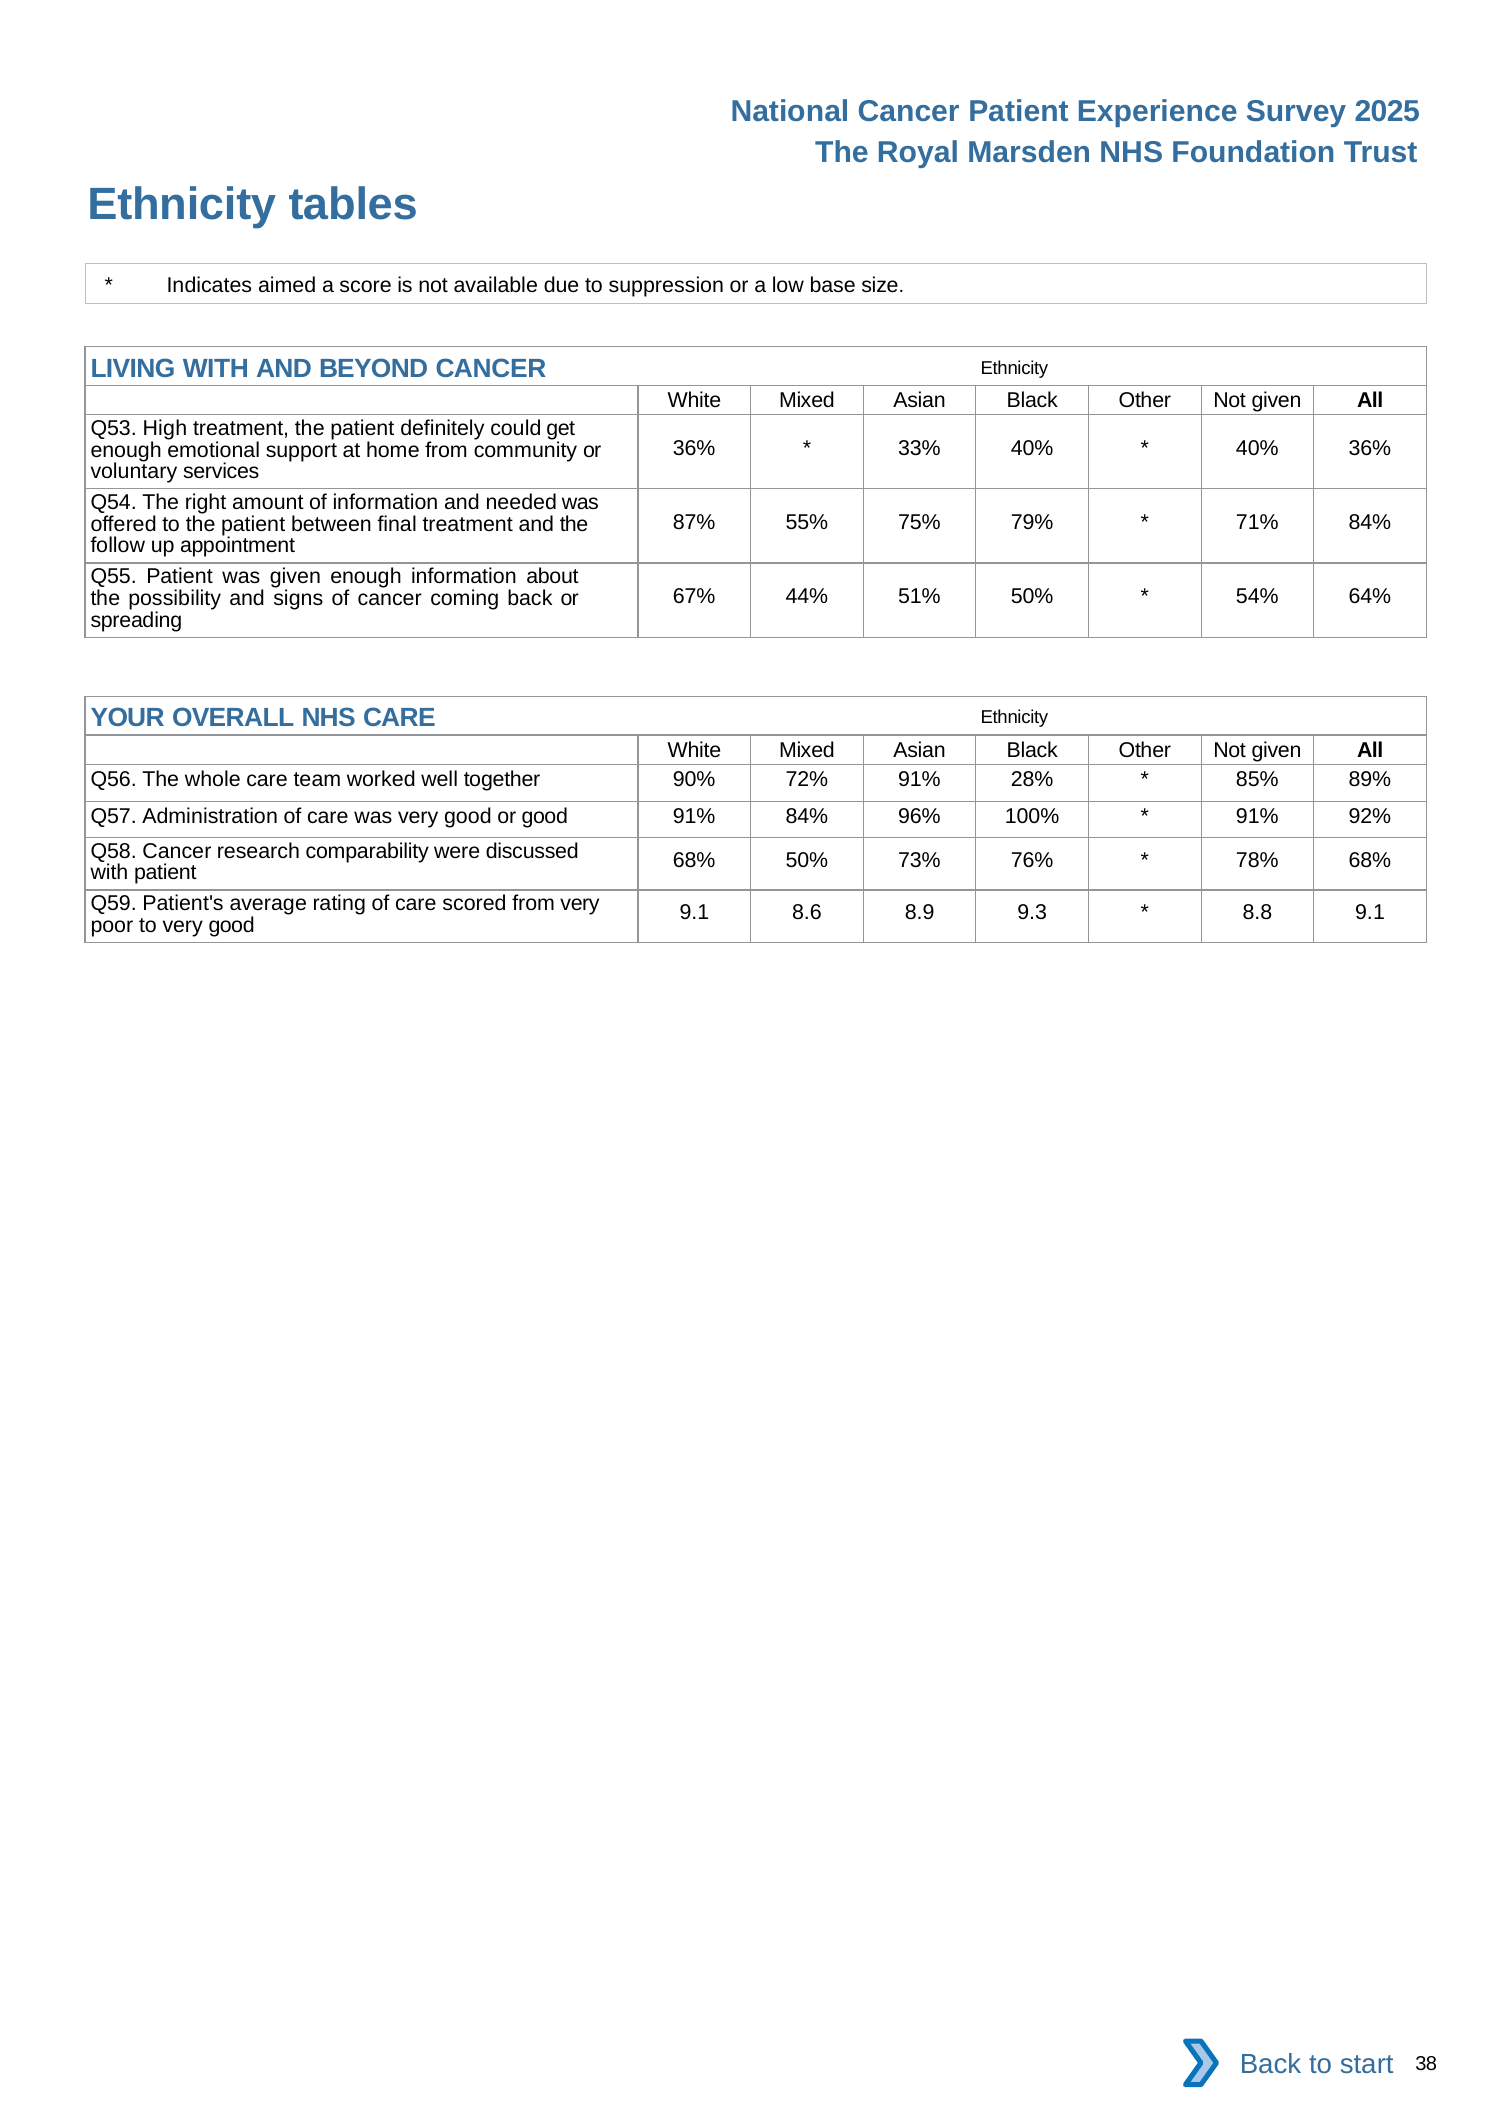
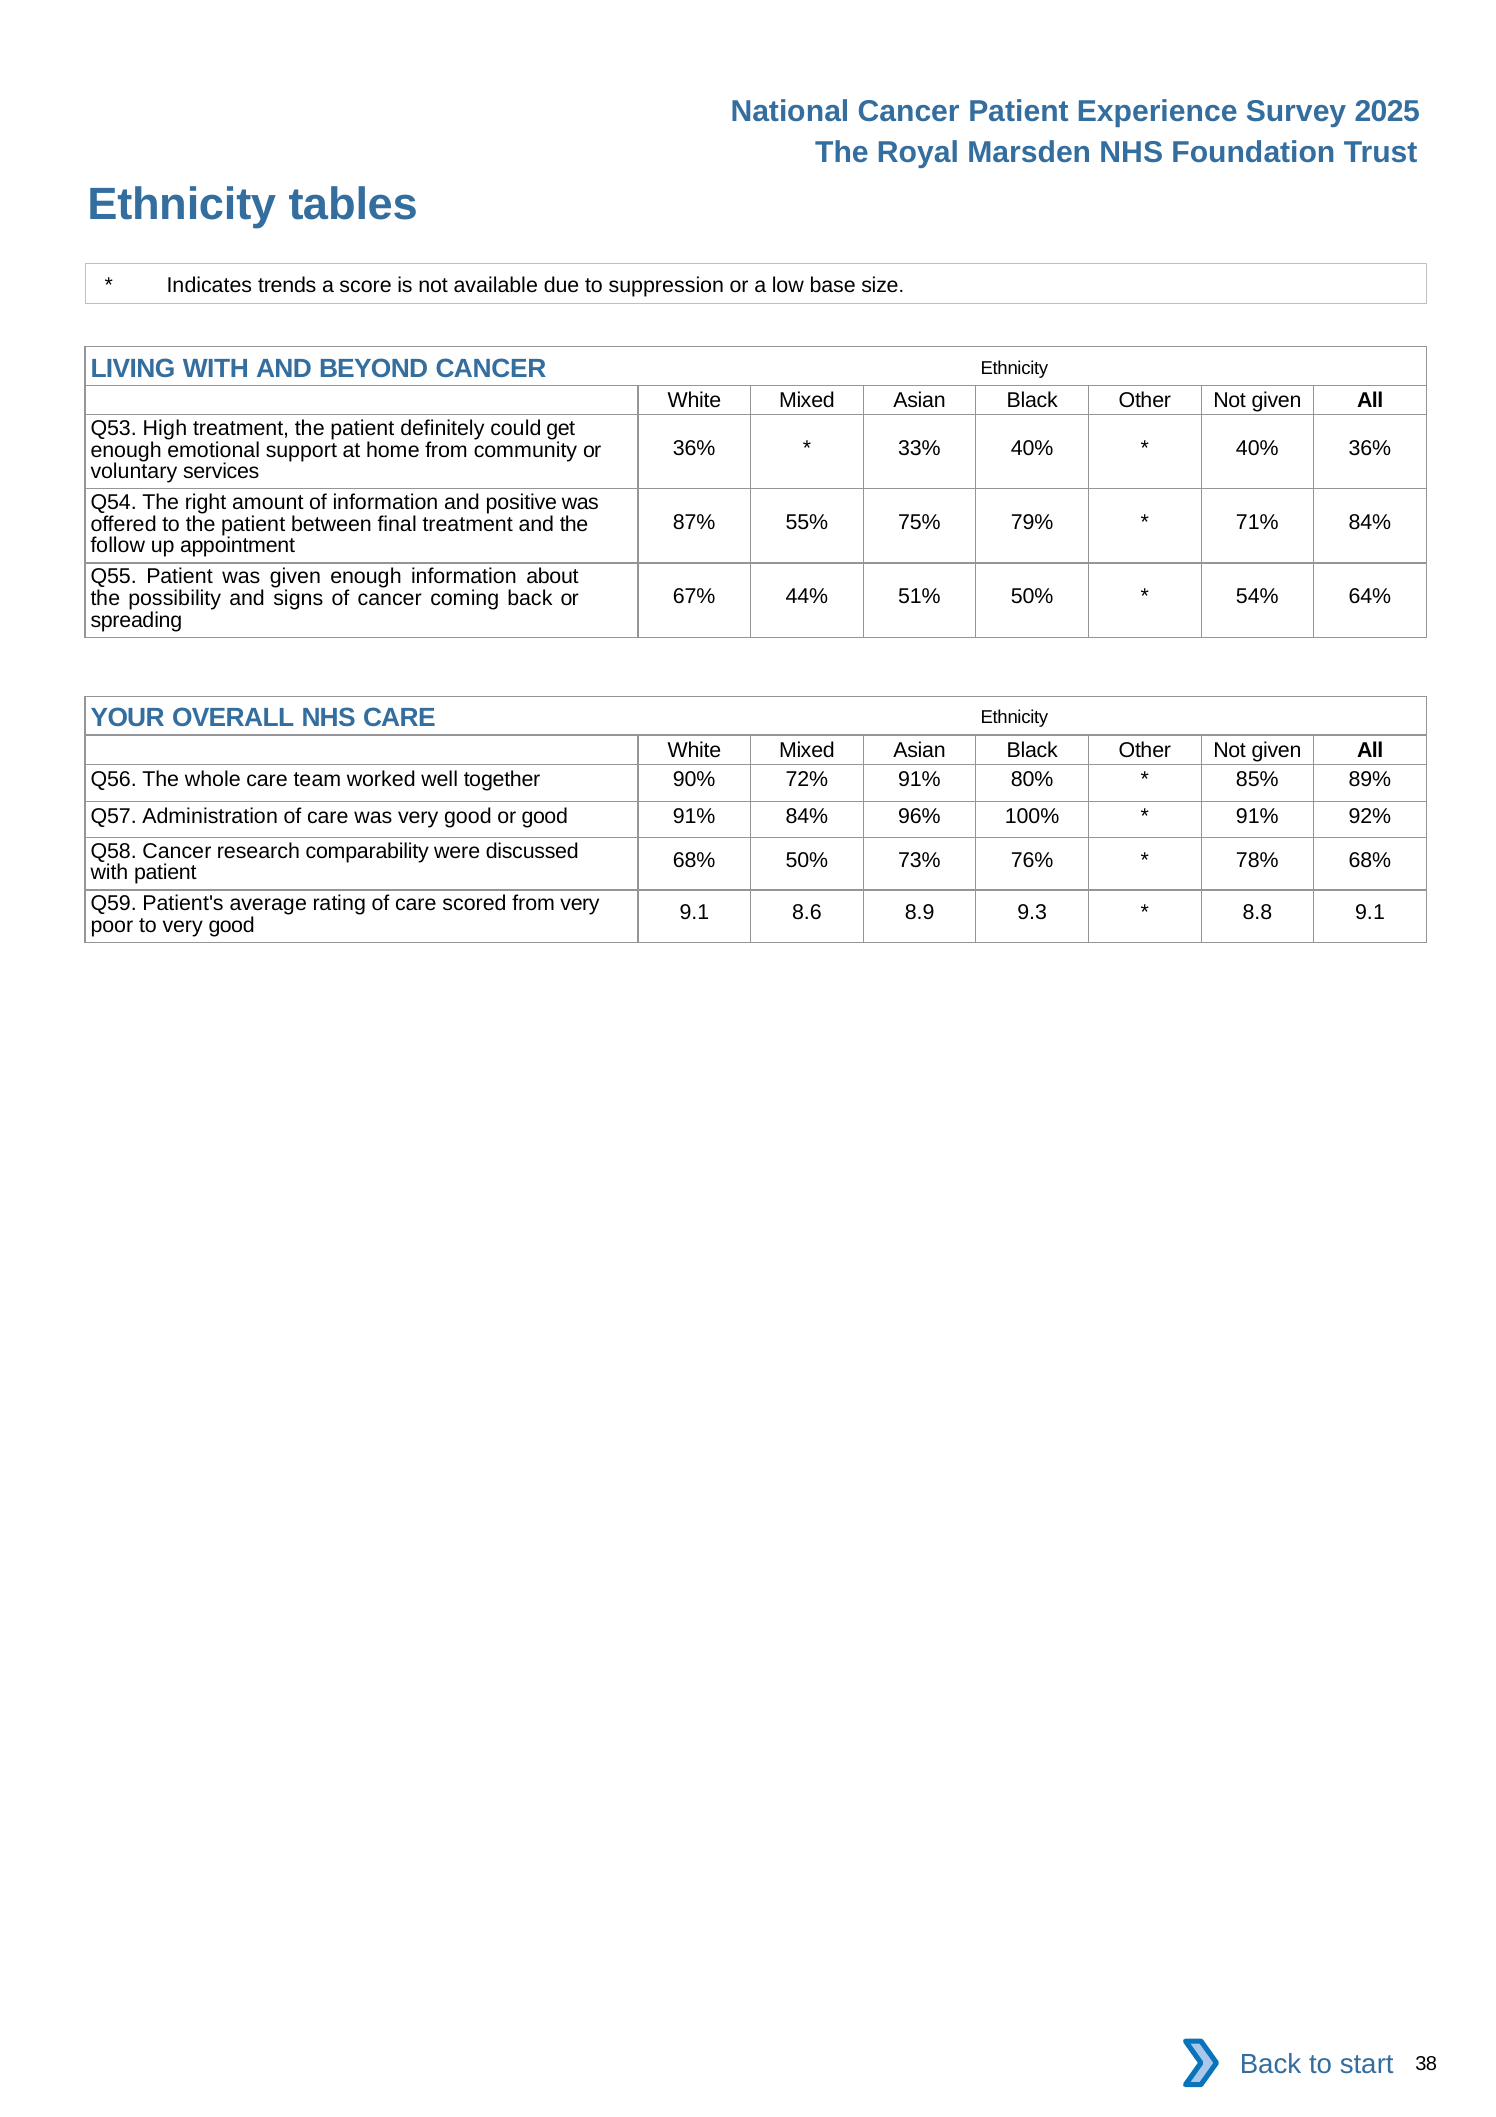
aimed: aimed -> trends (287, 285)
needed: needed -> positive (521, 503)
28%: 28% -> 80% (1032, 780)
